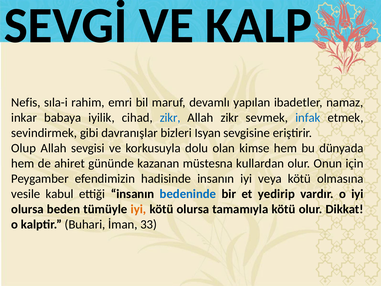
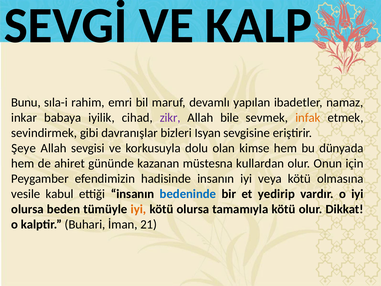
Nefis: Nefis -> Bunu (26, 102)
zikr colour: blue -> purple (170, 118)
Allah zikr: zikr -> bile (230, 118)
infak colour: blue -> orange (308, 118)
Olup: Olup -> Şeye (24, 148)
33: 33 -> 21 (149, 224)
